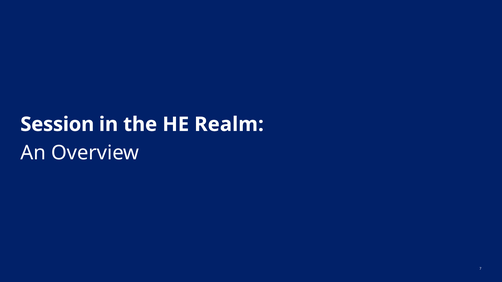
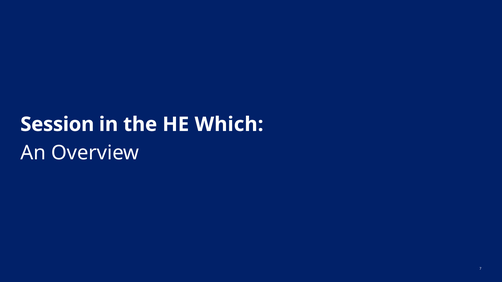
Realm: Realm -> Which (229, 125)
